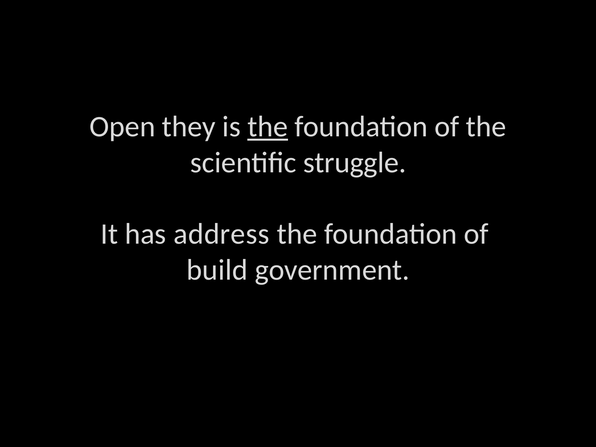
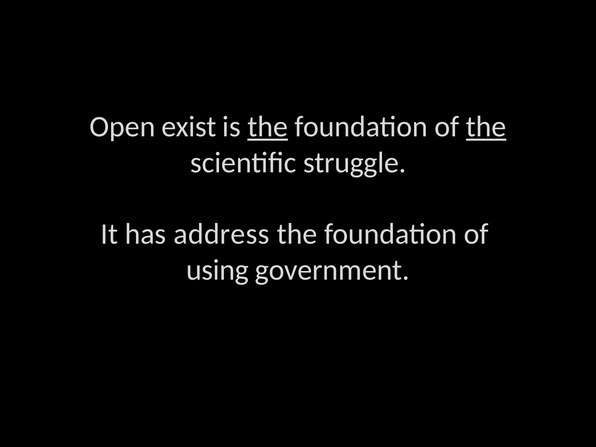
they: they -> exist (189, 127)
the underline: none -> present (486, 127)
build: build -> using (217, 270)
